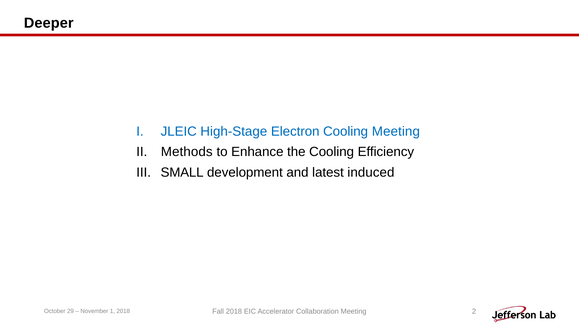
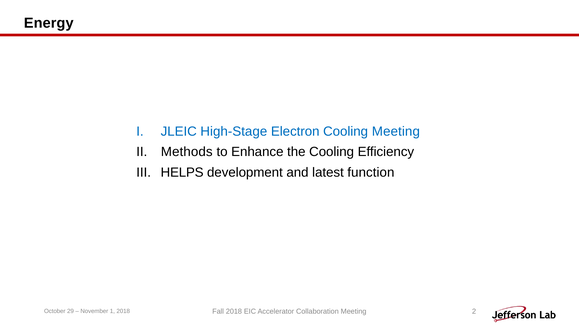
Deeper: Deeper -> Energy (49, 23)
SMALL: SMALL -> HELPS (182, 172)
induced: induced -> function (371, 172)
